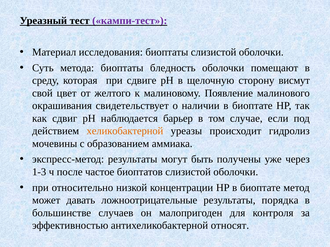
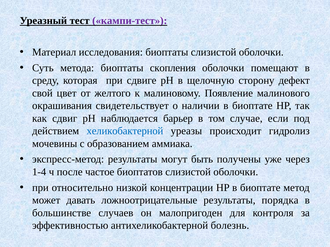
бледность: бледность -> скопления (173, 68)
висмут: висмут -> дефект (294, 81)
хеликобактерной colour: orange -> blue (125, 131)
1-3: 1-3 -> 1-4 (39, 172)
относят: относят -> болезнь (230, 226)
